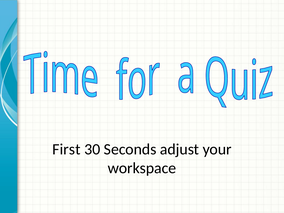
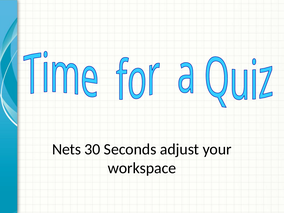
First: First -> Nets (67, 149)
